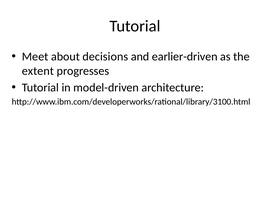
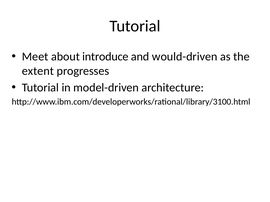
decisions: decisions -> introduce (105, 57)
earlier-driven: earlier-driven -> would-driven (185, 57)
